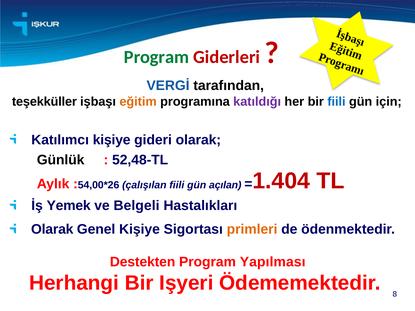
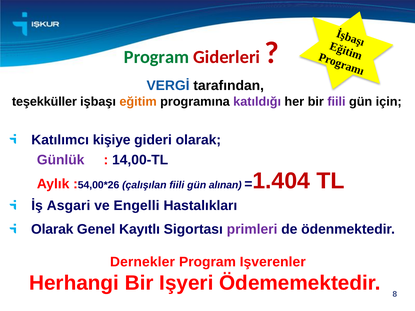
fiili colour: blue -> purple (336, 102)
Günlük colour: black -> purple (61, 160)
52,48-TL: 52,48-TL -> 14,00-TL (140, 160)
açılan: açılan -> alınan (225, 185)
Yemek: Yemek -> Asgari (69, 206)
Belgeli: Belgeli -> Engelli (137, 206)
Genel Kişiye: Kişiye -> Kayıtlı (140, 230)
primleri colour: orange -> purple (252, 230)
Destekten: Destekten -> Dernekler (142, 262)
Yapılması: Yapılması -> Işverenler (273, 262)
